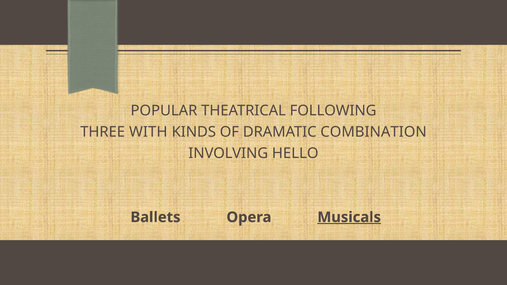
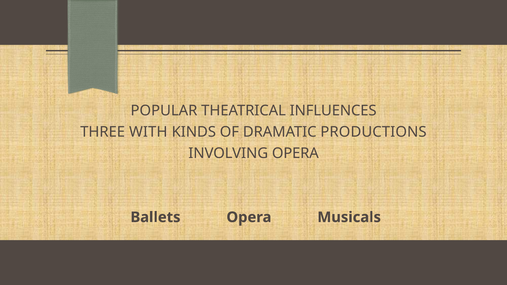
FOLLOWING: FOLLOWING -> INFLUENCES (333, 111)
COMBINATION: COMBINATION -> PRODUCTIONS (374, 132)
INVOLVING HELLO: HELLO -> OPERA (295, 153)
Musicals underline: present -> none (349, 217)
